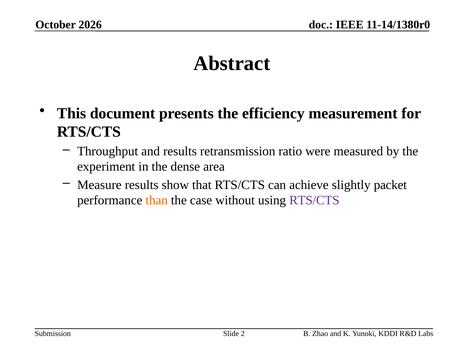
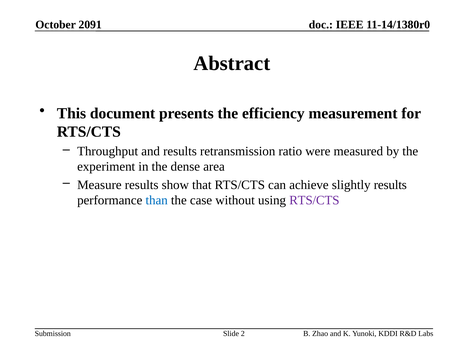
2026: 2026 -> 2091 (90, 25)
slightly packet: packet -> results (390, 185)
than colour: orange -> blue (157, 200)
